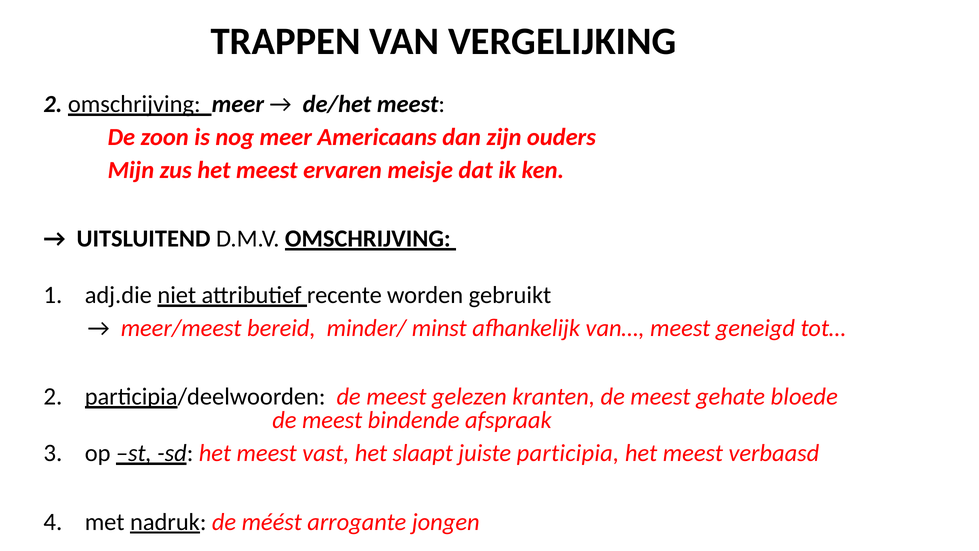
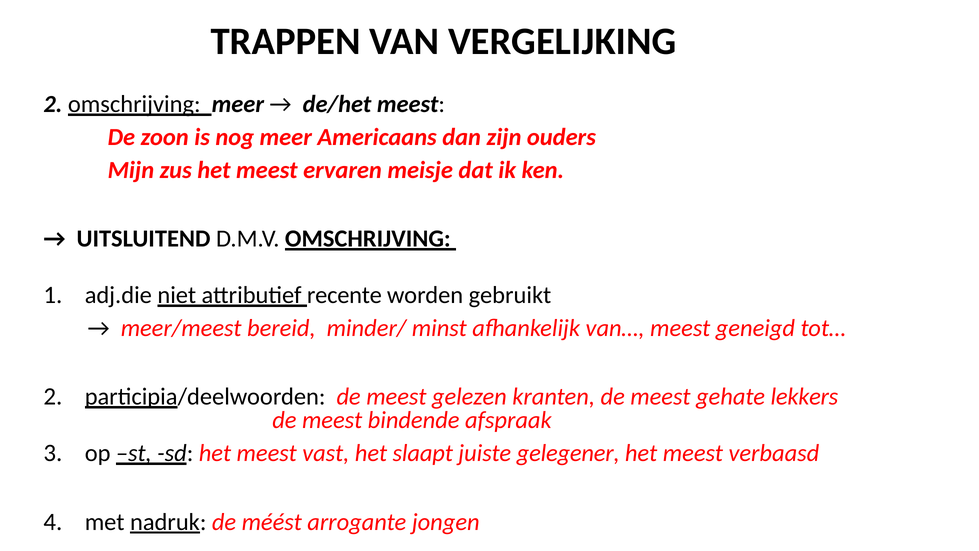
bloede: bloede -> lekkers (804, 396)
participia: participia -> gelegener (568, 453)
